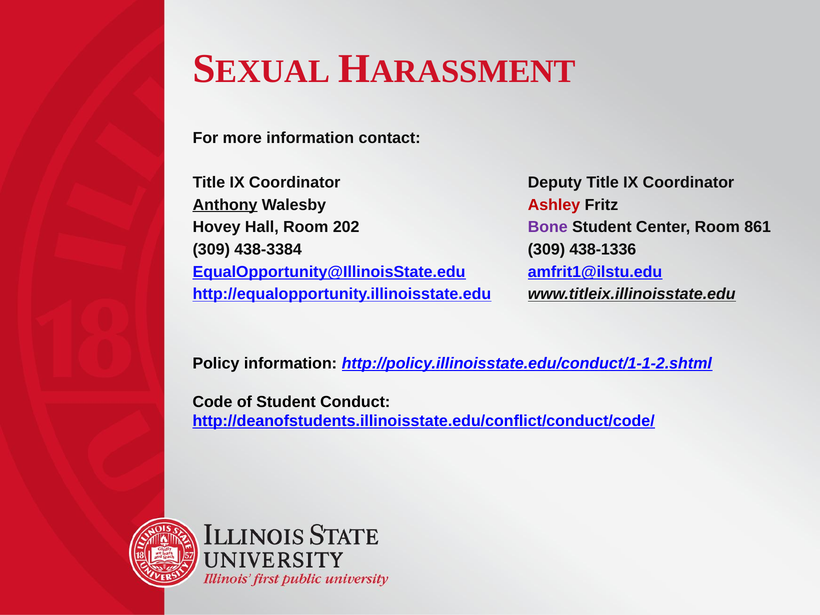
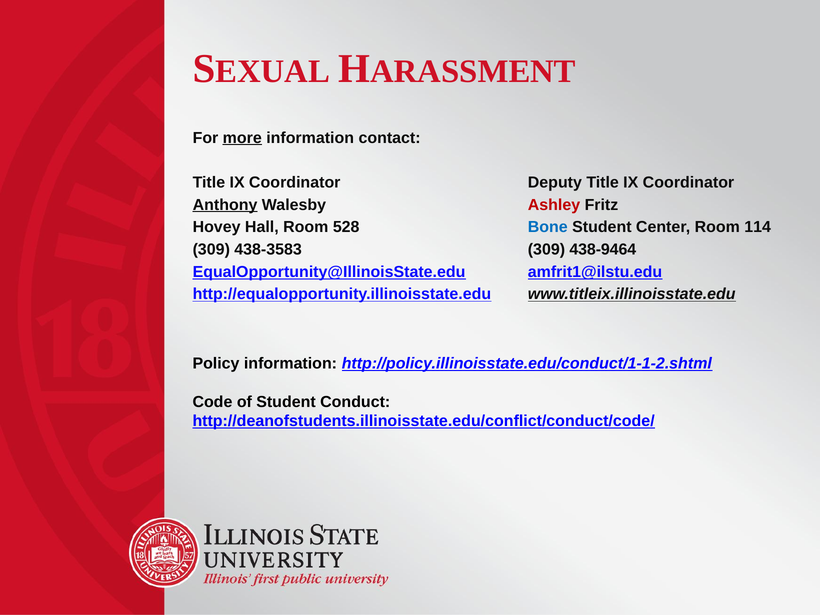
more underline: none -> present (242, 138)
202: 202 -> 528 (346, 227)
Bone colour: purple -> blue (548, 227)
861: 861 -> 114 (758, 227)
438-3384: 438-3384 -> 438-3583 (268, 249)
438-1336: 438-1336 -> 438-9464 (603, 249)
